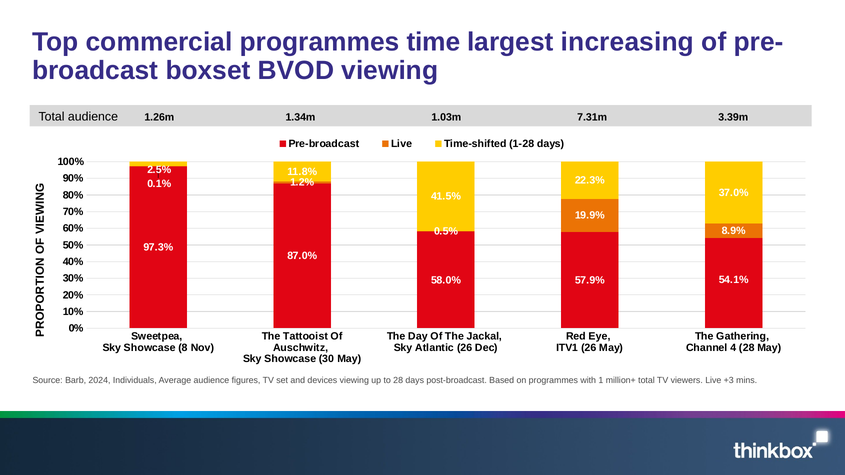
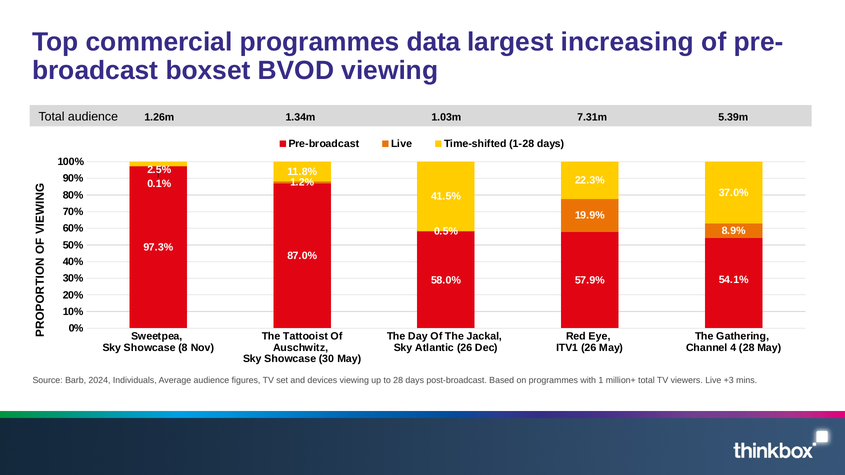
time: time -> data (433, 42)
3.39m: 3.39m -> 5.39m (733, 117)
